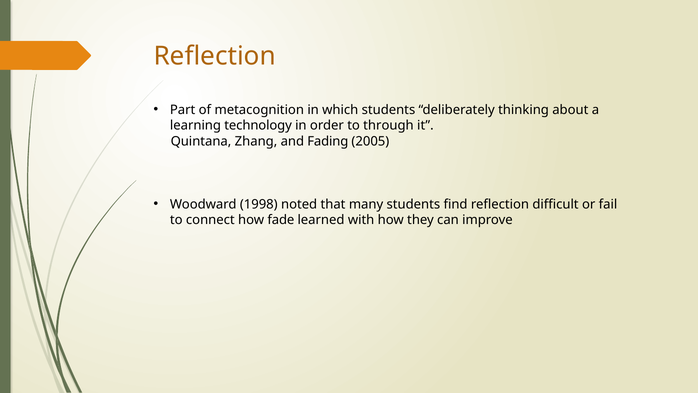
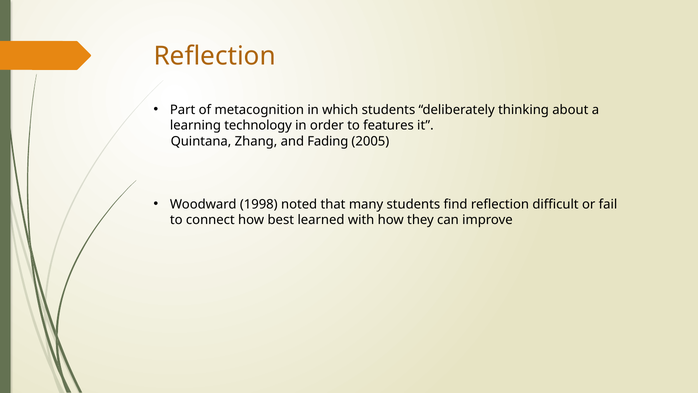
through: through -> features (389, 125)
fade: fade -> best (281, 220)
